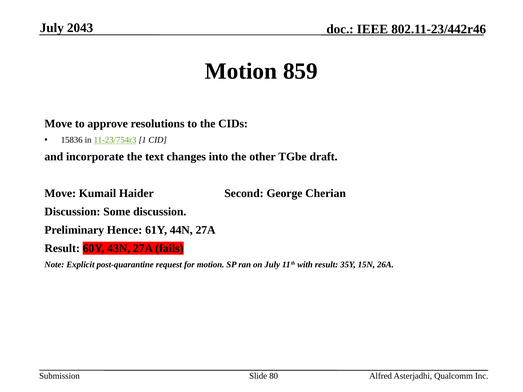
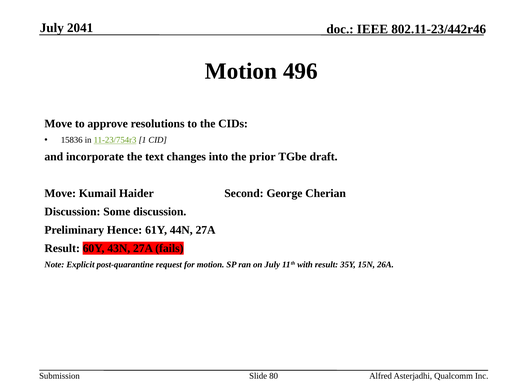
2043: 2043 -> 2041 (80, 28)
859: 859 -> 496 (300, 71)
other: other -> prior (262, 157)
